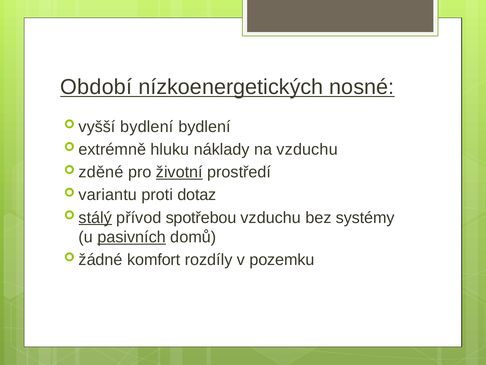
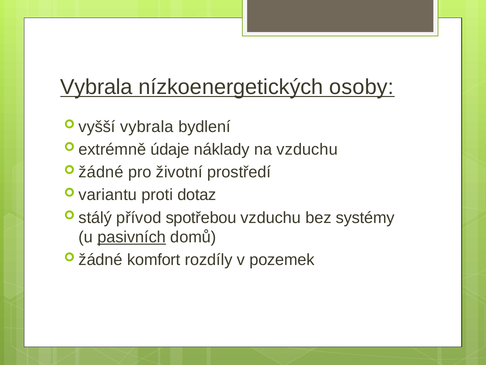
Období: Období -> Vybrala (96, 87)
nosné: nosné -> osoby (362, 87)
vyšší bydlení: bydlení -> vybrala (147, 127)
hluku: hluku -> údaje (170, 149)
zděné: zděné -> žádné (101, 172)
životní underline: present -> none (179, 172)
stálý underline: present -> none (95, 217)
pozemku: pozemku -> pozemek (282, 259)
